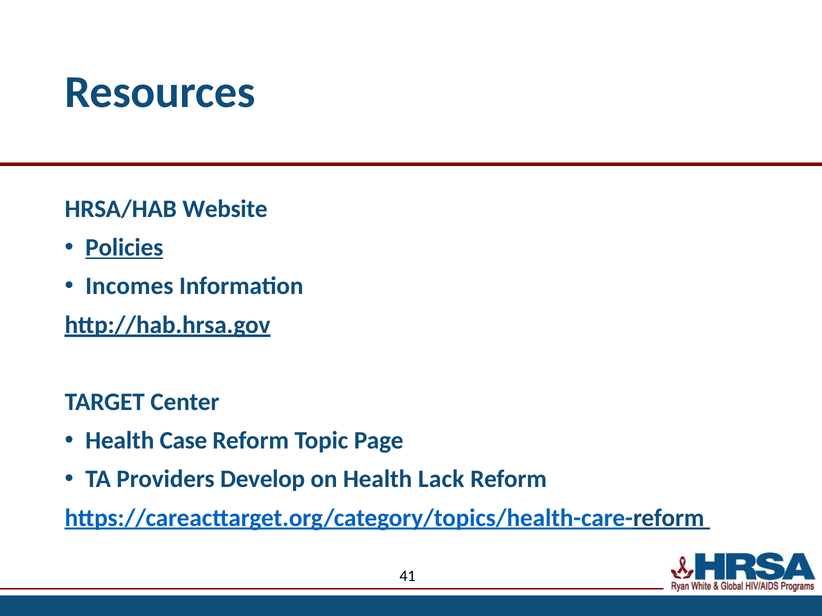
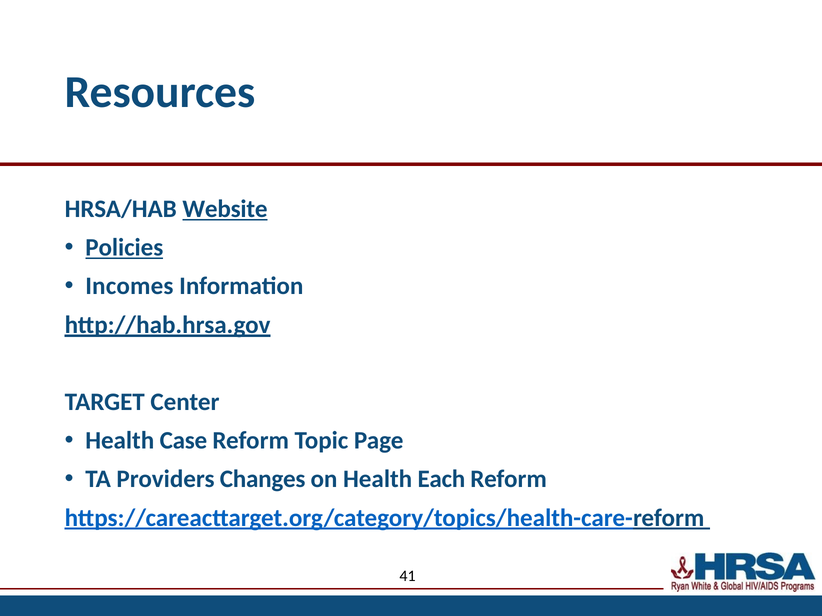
Website underline: none -> present (225, 209)
Develop: Develop -> Changes (263, 479)
Lack: Lack -> Each (441, 479)
